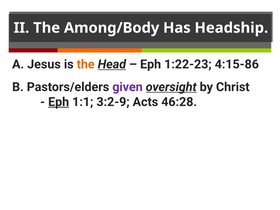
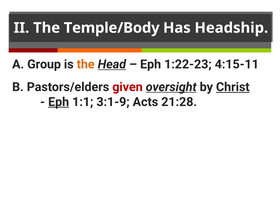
Among/Body: Among/Body -> Temple/Body (112, 28)
Jesus: Jesus -> Group (44, 64)
4:15-86: 4:15-86 -> 4:15-11 (237, 64)
given colour: purple -> red (127, 87)
Christ underline: none -> present (233, 87)
3:2-9: 3:2-9 -> 3:1-9 (113, 102)
46:28: 46:28 -> 21:28 (179, 102)
